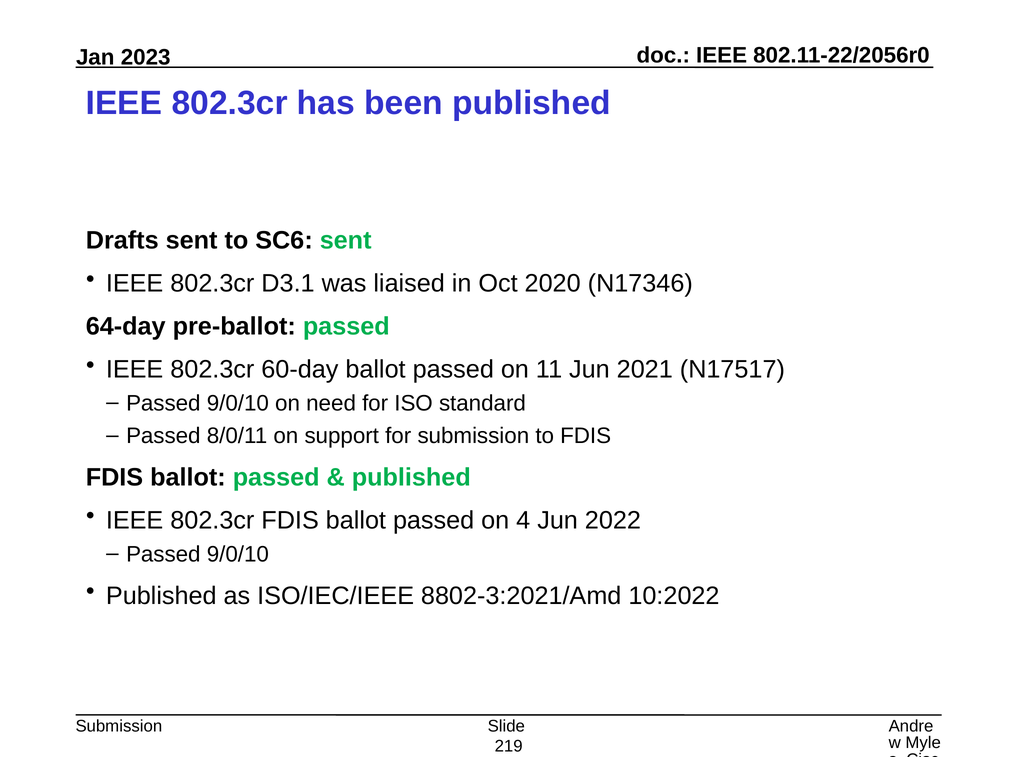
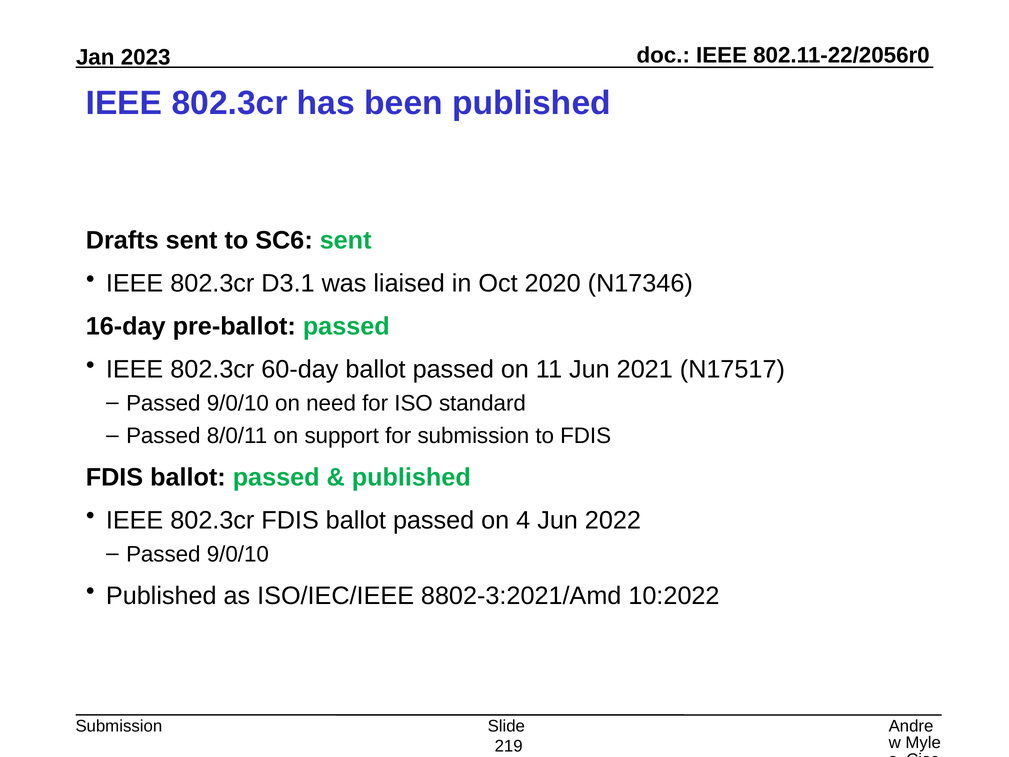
64-day: 64-day -> 16-day (126, 326)
